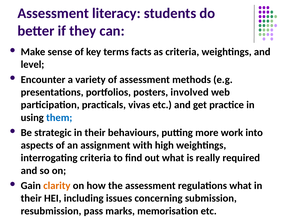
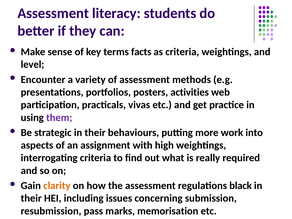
involved: involved -> activities (190, 92)
them colour: blue -> purple (59, 118)
regulations what: what -> black (241, 186)
